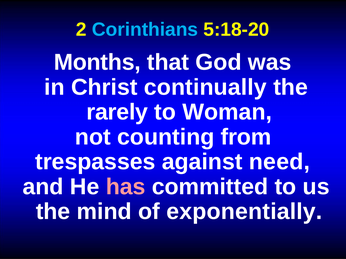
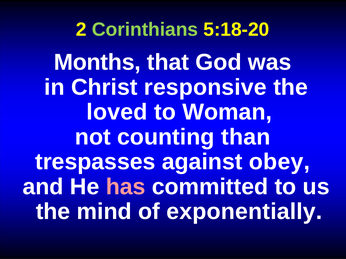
Corinthians colour: light blue -> light green (145, 30)
continually: continually -> responsive (205, 87)
rarely: rarely -> loved (117, 112)
from: from -> than (246, 137)
need: need -> obey (279, 162)
